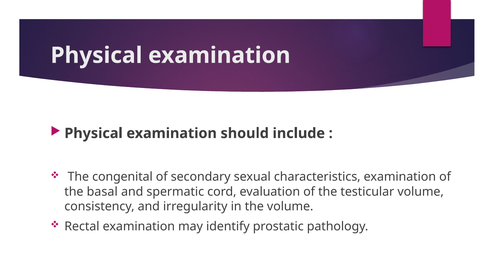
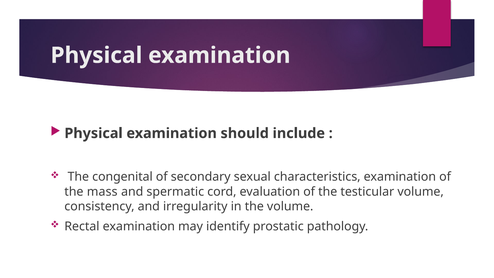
basal: basal -> mass (102, 192)
